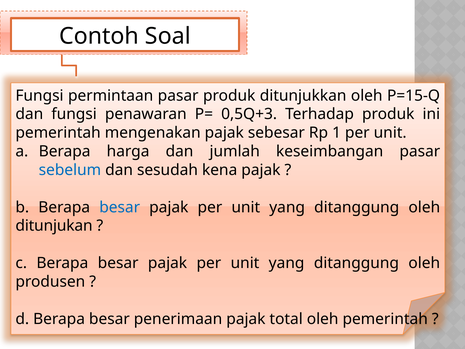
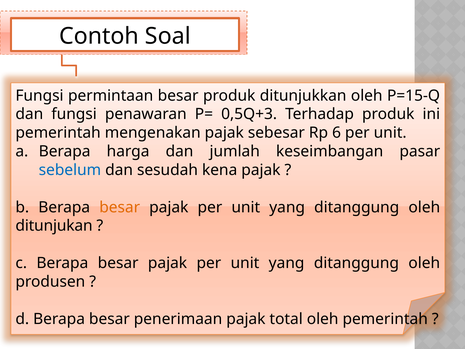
permintaan pasar: pasar -> besar (178, 95)
1: 1 -> 6 (337, 133)
besar colour: blue -> orange (120, 207)
